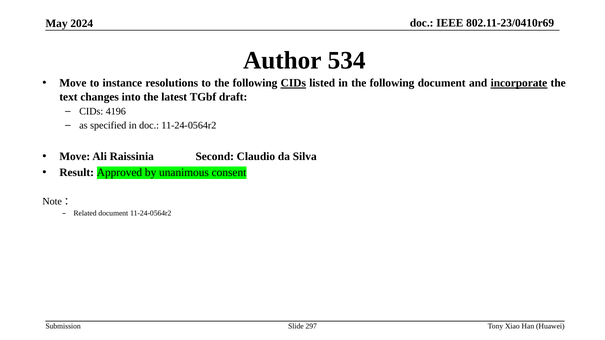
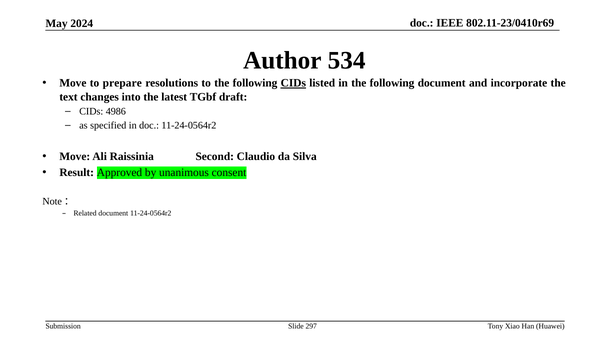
instance: instance -> prepare (122, 83)
incorporate underline: present -> none (519, 83)
4196: 4196 -> 4986 (116, 112)
